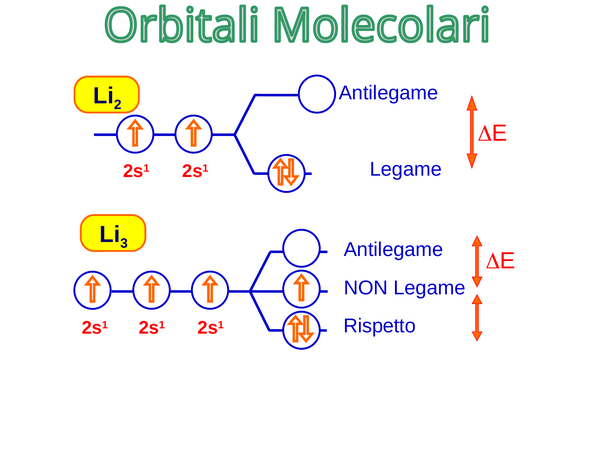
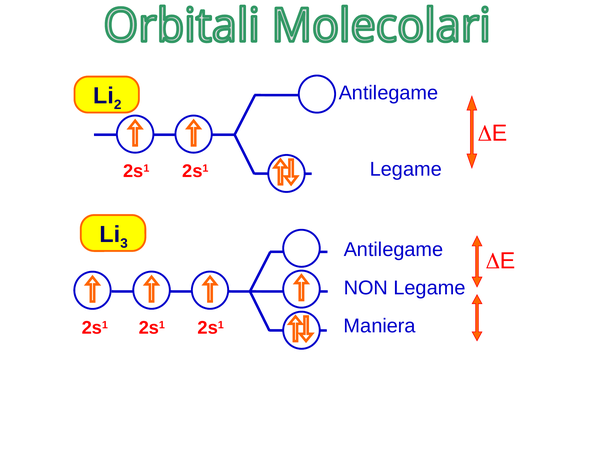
Rispetto: Rispetto -> Maniera (380, 326)
